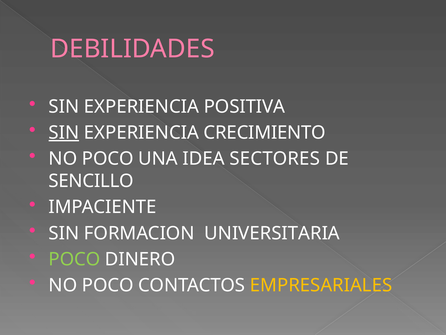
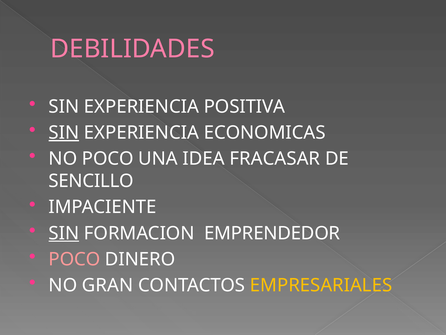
CRECIMIENTO: CRECIMIENTO -> ECONOMICAS (265, 132)
SECTORES: SECTORES -> FRACASAR (275, 159)
SIN underline: none -> present (64, 233)
UNIVERSITARIA: UNIVERSITARIA -> EMPRENDEDOR (272, 233)
POCO colour: light green -> pink (74, 259)
POCO: POCO -> GRAN (108, 285)
